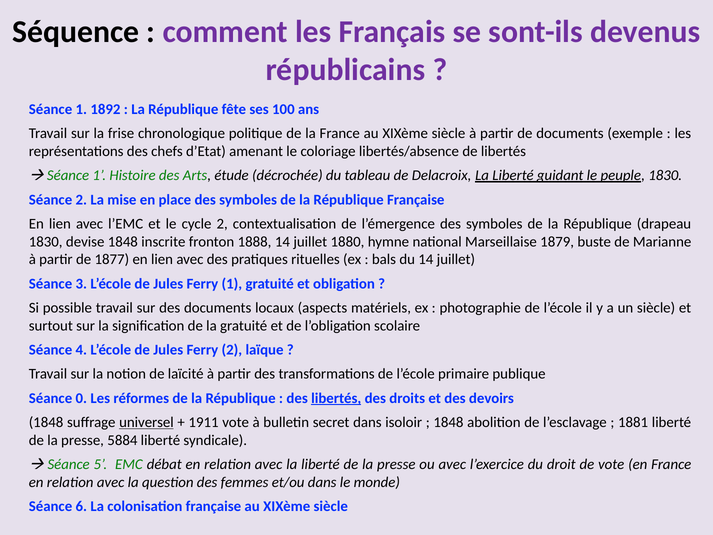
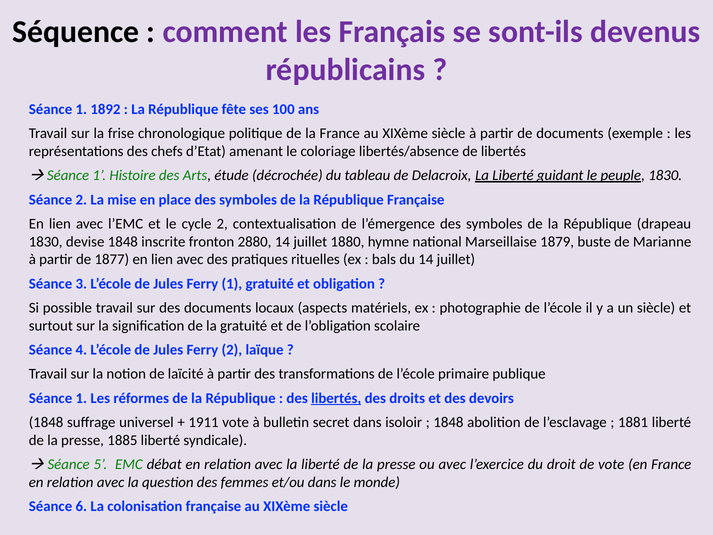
1888: 1888 -> 2880 (255, 242)
0: 0 -> 1 (81, 398)
universel underline: present -> none (146, 422)
5884: 5884 -> 1885 (122, 440)
